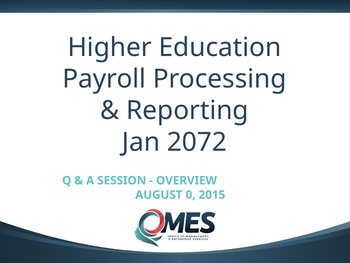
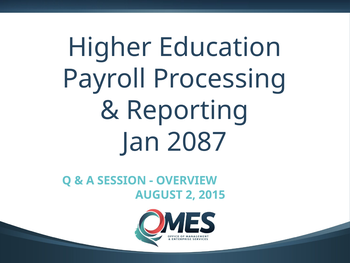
2072: 2072 -> 2087 (197, 142)
0: 0 -> 2 (191, 195)
